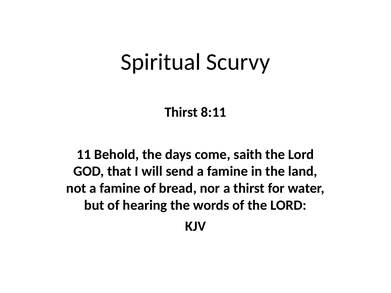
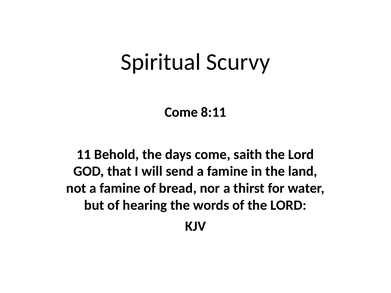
Thirst: Thirst -> Come (181, 112)
